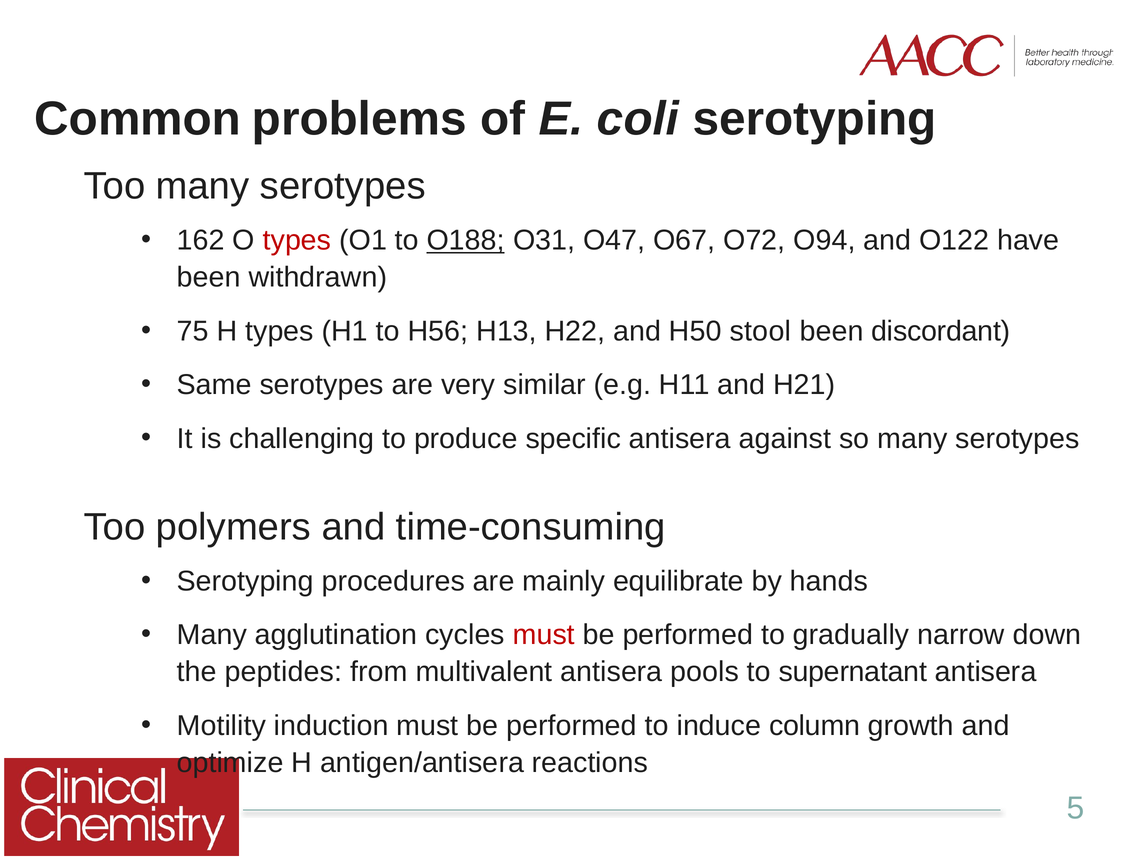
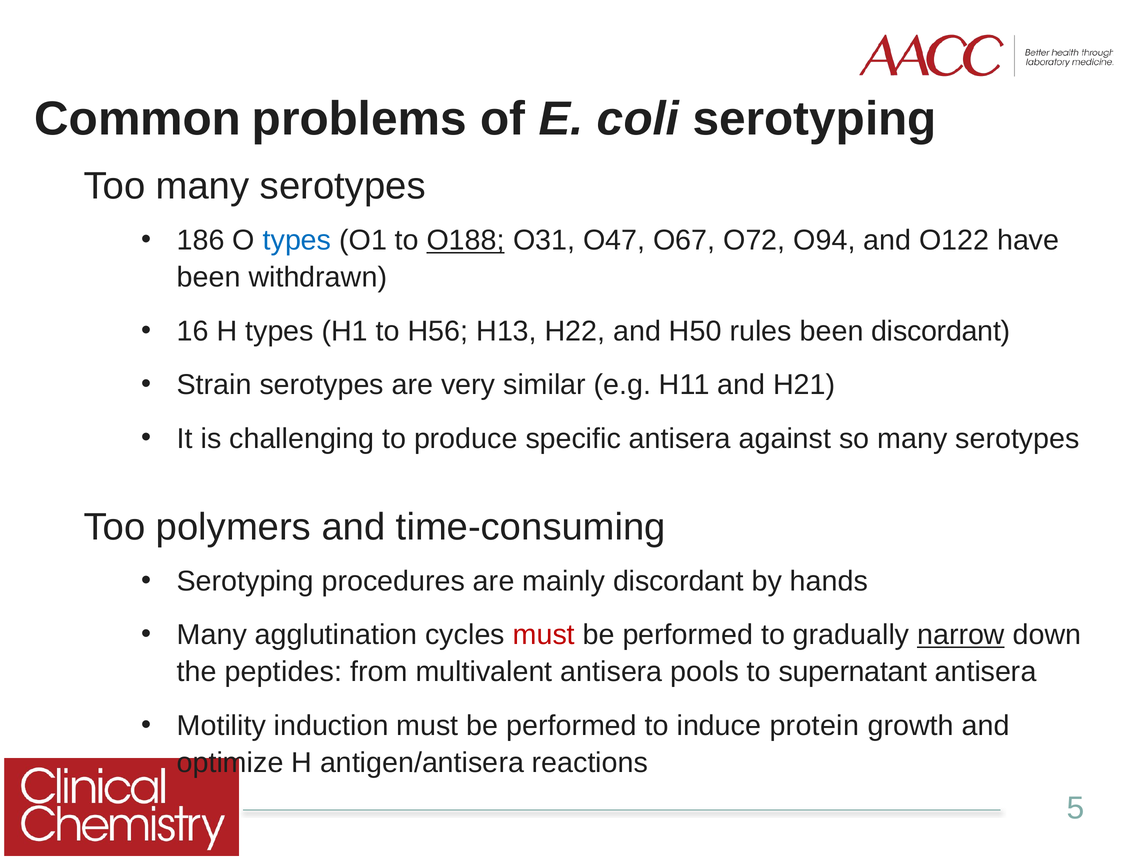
162: 162 -> 186 (201, 240)
types colour: red -> blue (297, 240)
75: 75 -> 16 (193, 331)
stool: stool -> rules (761, 331)
Same: Same -> Strain (214, 385)
mainly equilibrate: equilibrate -> discordant (678, 581)
narrow underline: none -> present (961, 635)
column: column -> protein (814, 726)
